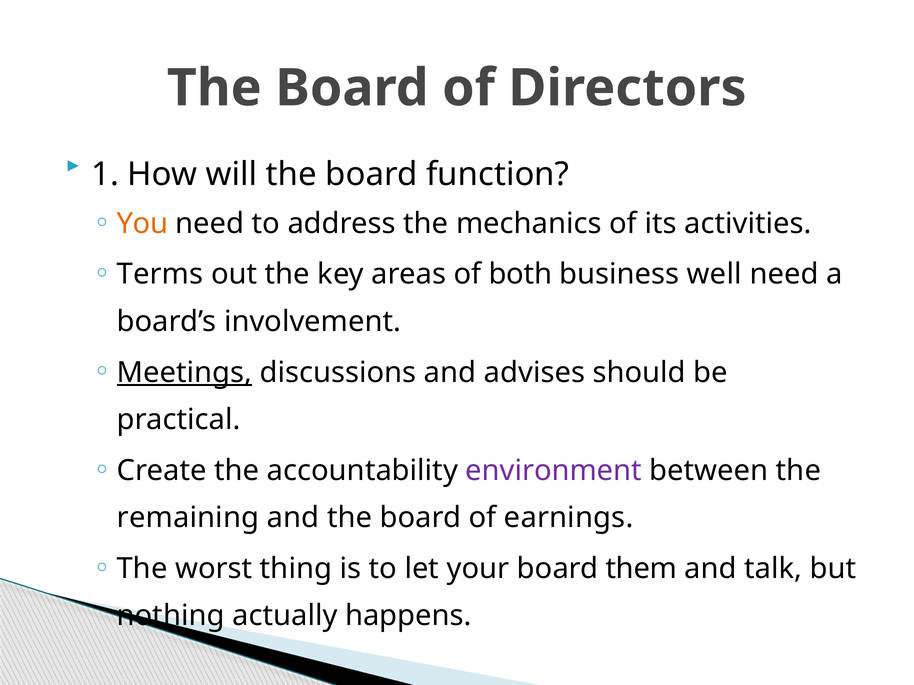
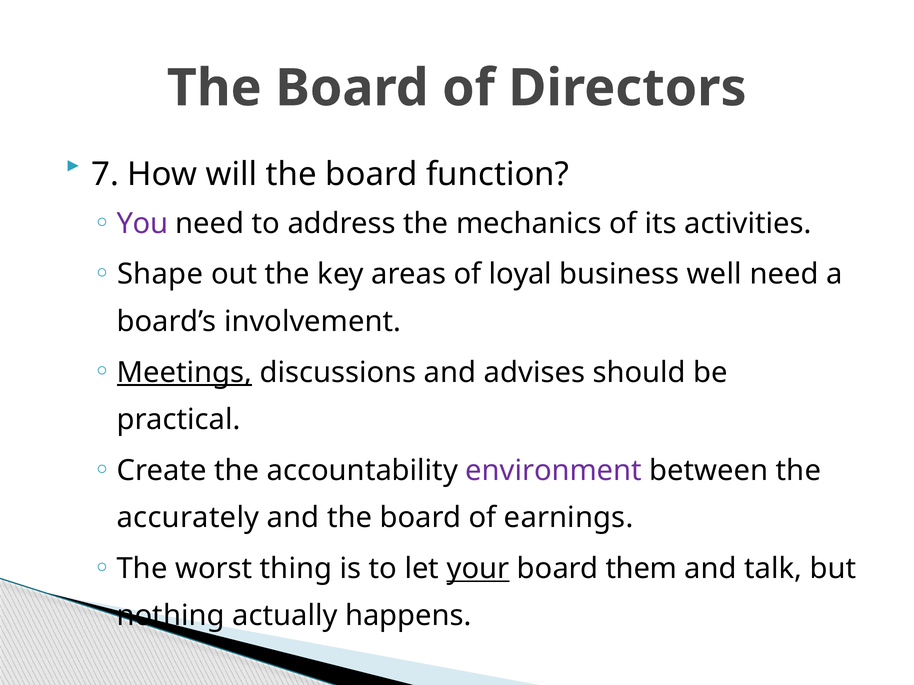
1: 1 -> 7 (105, 175)
You colour: orange -> purple (142, 224)
Terms: Terms -> Shape (160, 275)
both: both -> loyal (520, 275)
remaining: remaining -> accurately (188, 518)
your underline: none -> present (478, 569)
